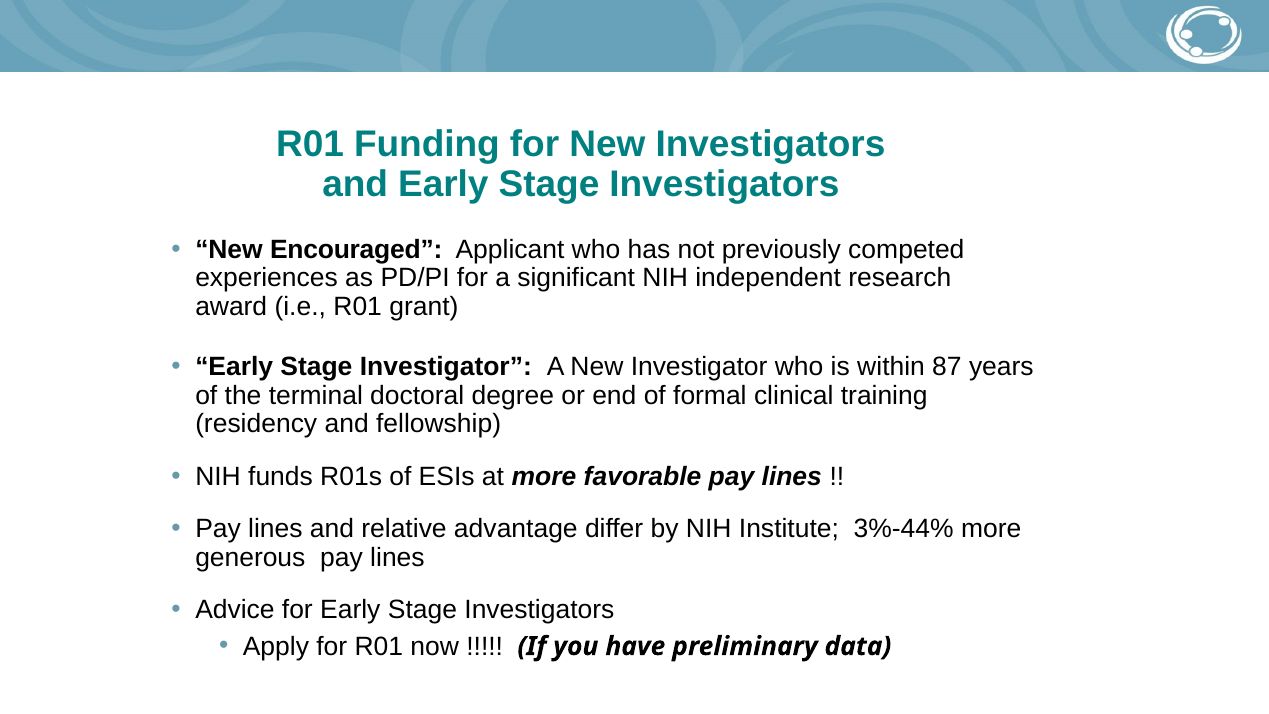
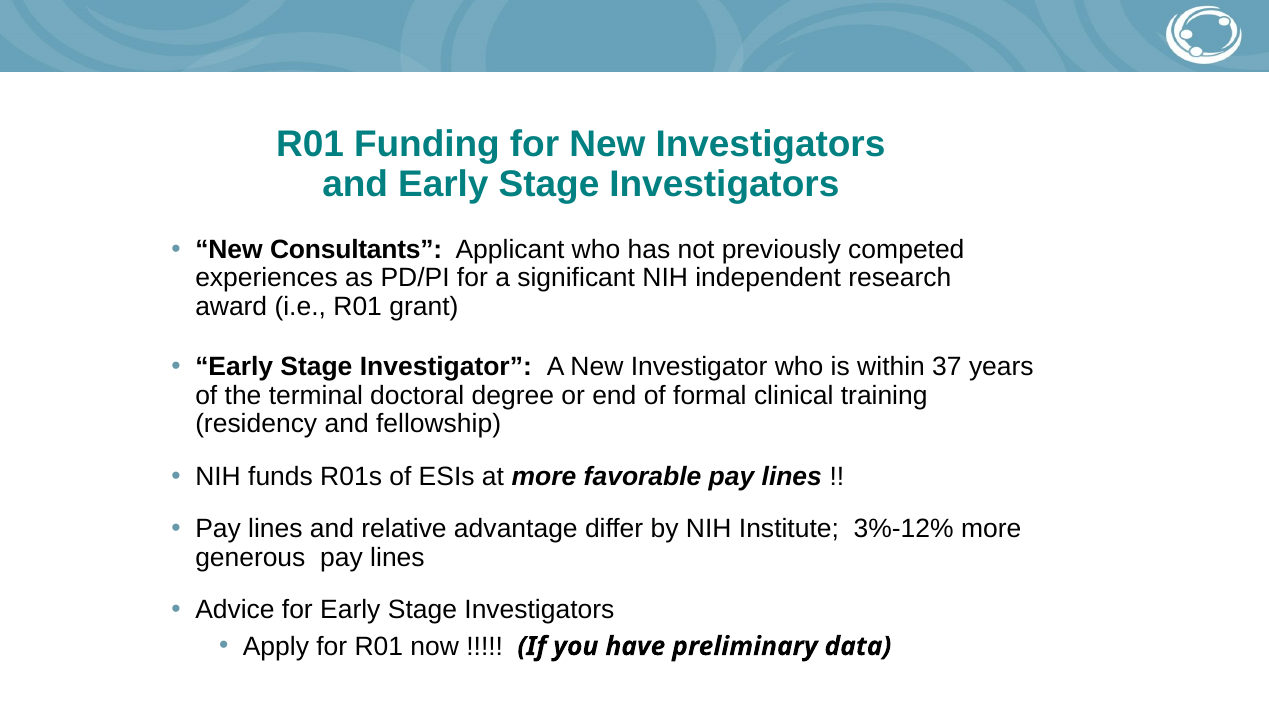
Encouraged: Encouraged -> Consultants (356, 250)
87: 87 -> 37 (947, 367)
3%-44%: 3%-44% -> 3%-12% (904, 529)
